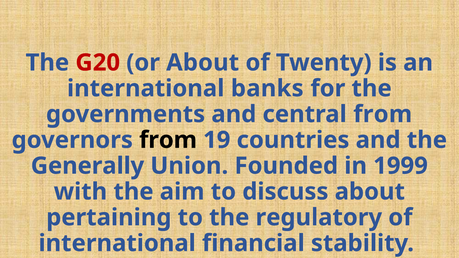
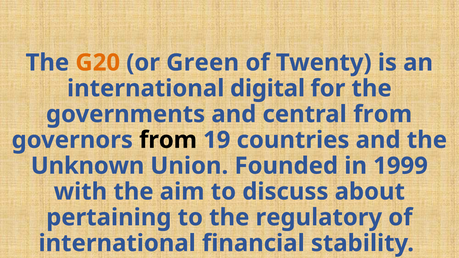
G20 colour: red -> orange (98, 63)
or About: About -> Green (203, 63)
banks: banks -> digital (267, 88)
Generally: Generally -> Unknown (88, 166)
